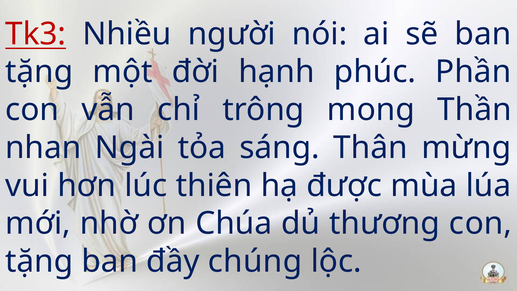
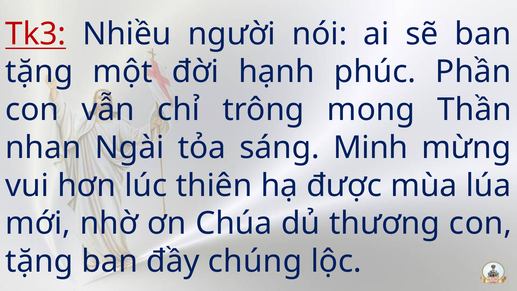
Thân: Thân -> Minh (371, 148)
